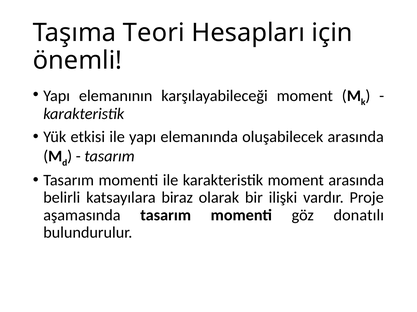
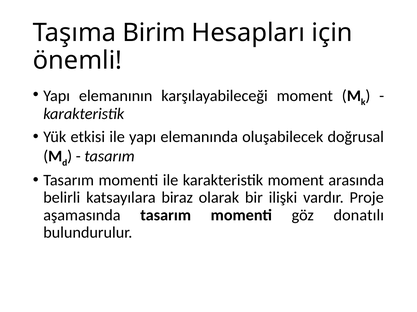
Teori: Teori -> Birim (154, 33)
oluşabilecek arasında: arasında -> doğrusal (356, 137)
